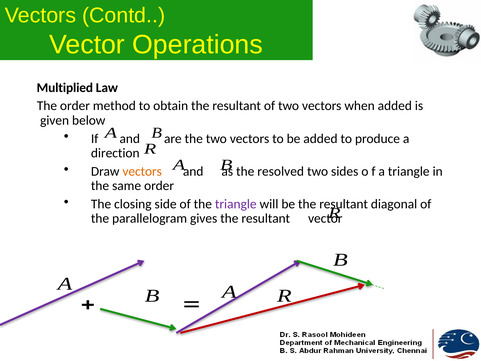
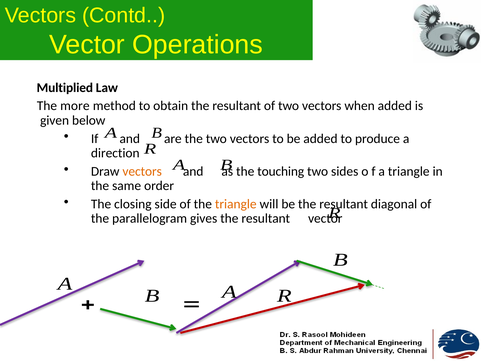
The order: order -> more (75, 106)
resolved: resolved -> touching (281, 171)
triangle colour: purple -> orange (236, 204)
